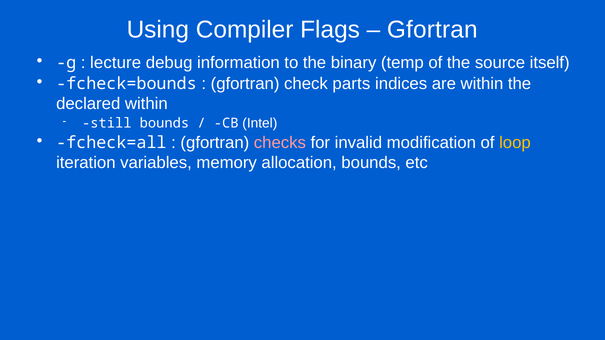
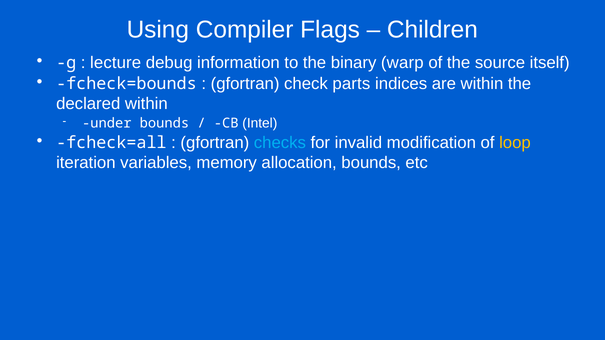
Gfortran: Gfortran -> Children (432, 30)
temp: temp -> warp (402, 63)
still: still -> under (107, 123)
checks colour: pink -> light blue (280, 143)
